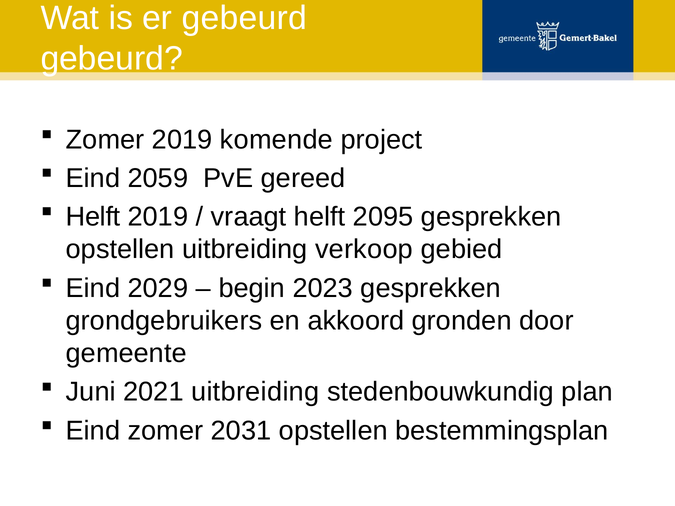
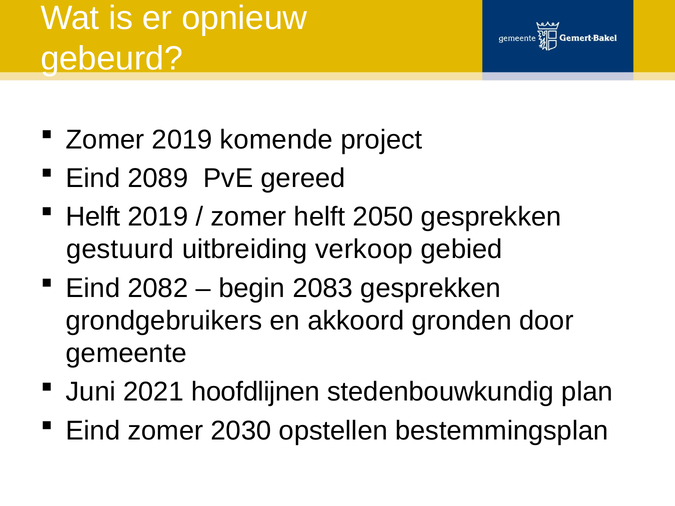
er gebeurd: gebeurd -> opnieuw (244, 18)
2059: 2059 -> 2089 (158, 178)
vraagt: vraagt -> zomer (249, 217)
2095: 2095 -> 2050 (383, 217)
opstellen: opstellen -> gestuurd (120, 250)
2029: 2029 -> 2082 (158, 288)
2023: 2023 -> 2083 (323, 288)
2021 uitbreiding: uitbreiding -> hoofdlijnen (256, 392)
2031: 2031 -> 2030 (241, 431)
